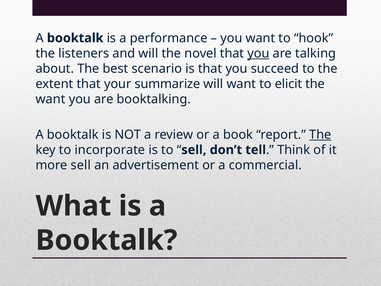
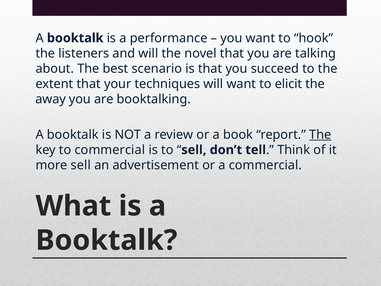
you underline: present -> none (258, 53)
summarize: summarize -> techniques (167, 84)
want: want -> away (51, 99)
to incorporate: incorporate -> commercial (110, 150)
